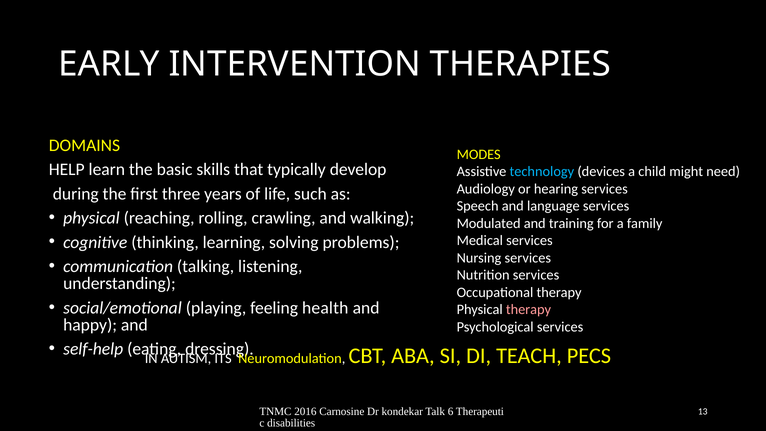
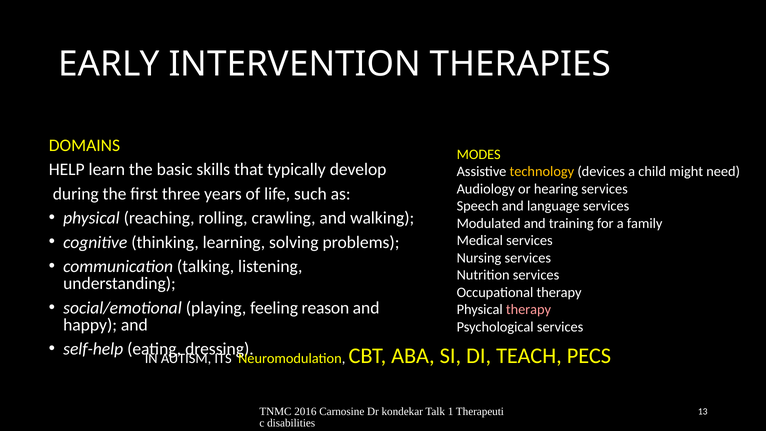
technology colour: light blue -> yellow (542, 172)
health: health -> reason (325, 308)
6: 6 -> 1 (451, 412)
